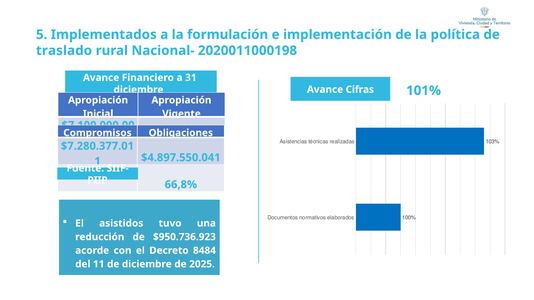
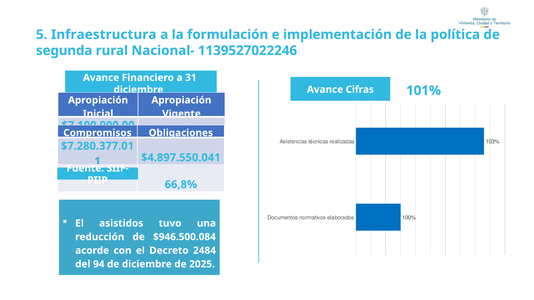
Implementados: Implementados -> Infraestructura (104, 35)
traslado: traslado -> segunda (64, 51)
2020011000198: 2020011000198 -> 1139527022246 (248, 51)
$950.736.923: $950.736.923 -> $946.500.084 (184, 237)
8484: 8484 -> 2484 (204, 251)
11: 11 -> 94 (99, 264)
